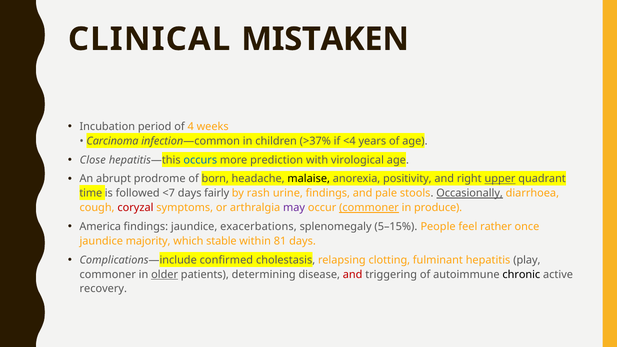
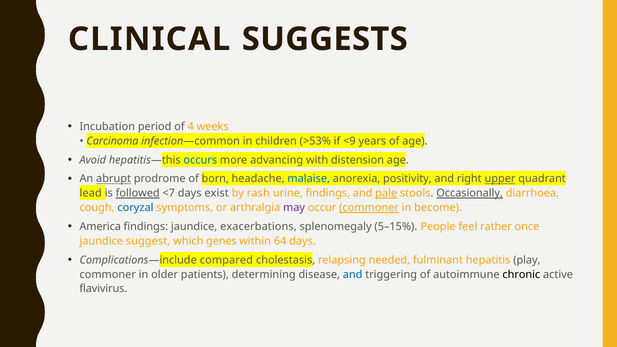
MISTAKEN: MISTAKEN -> SUGGESTS (325, 39)
>37%: >37% -> >53% (315, 141)
<4: <4 -> <9 (349, 141)
Close: Close -> Avoid (93, 160)
prediction: prediction -> advancing (277, 160)
virological: virological -> distension (357, 160)
abrupt underline: none -> present (114, 179)
malaise colour: black -> blue (309, 179)
time: time -> lead (91, 193)
followed underline: none -> present (138, 193)
fairly: fairly -> exist (217, 193)
pale underline: none -> present (386, 193)
coryzal colour: red -> blue (135, 208)
produce: produce -> become (438, 208)
majority: majority -> suggest (148, 241)
stable: stable -> genes (221, 241)
81: 81 -> 64 (280, 241)
confirmed: confirmed -> compared (226, 260)
clotting: clotting -> needed (389, 260)
older underline: present -> none (165, 274)
and colour: red -> blue (353, 274)
recovery: recovery -> flavivirus (103, 289)
